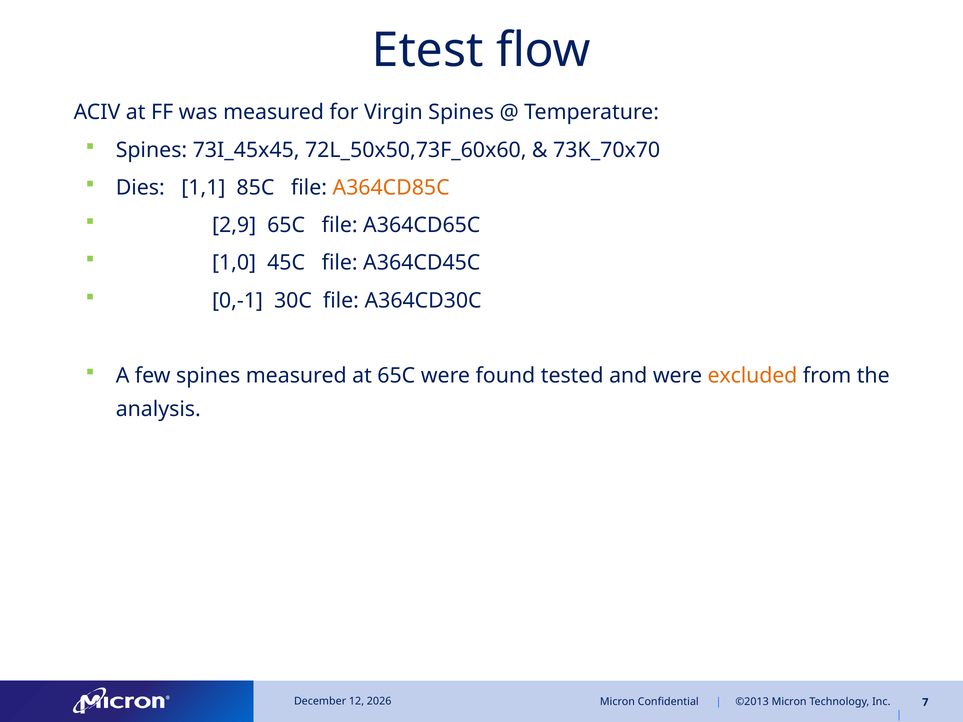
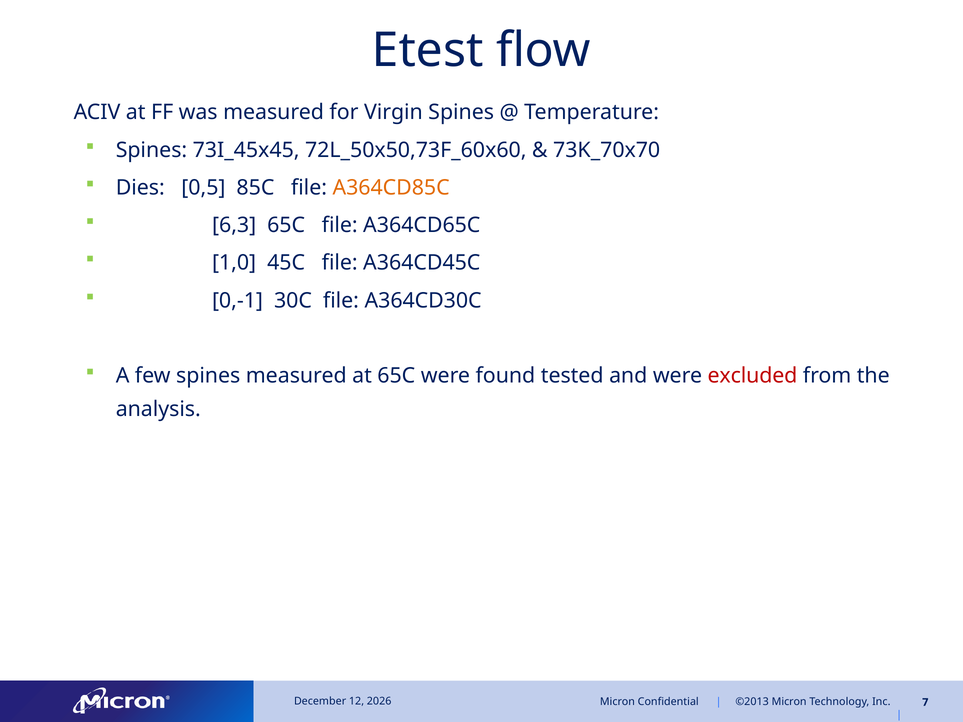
1,1: 1,1 -> 0,5 (203, 188)
2,9: 2,9 -> 6,3 (234, 225)
excluded colour: orange -> red (752, 376)
